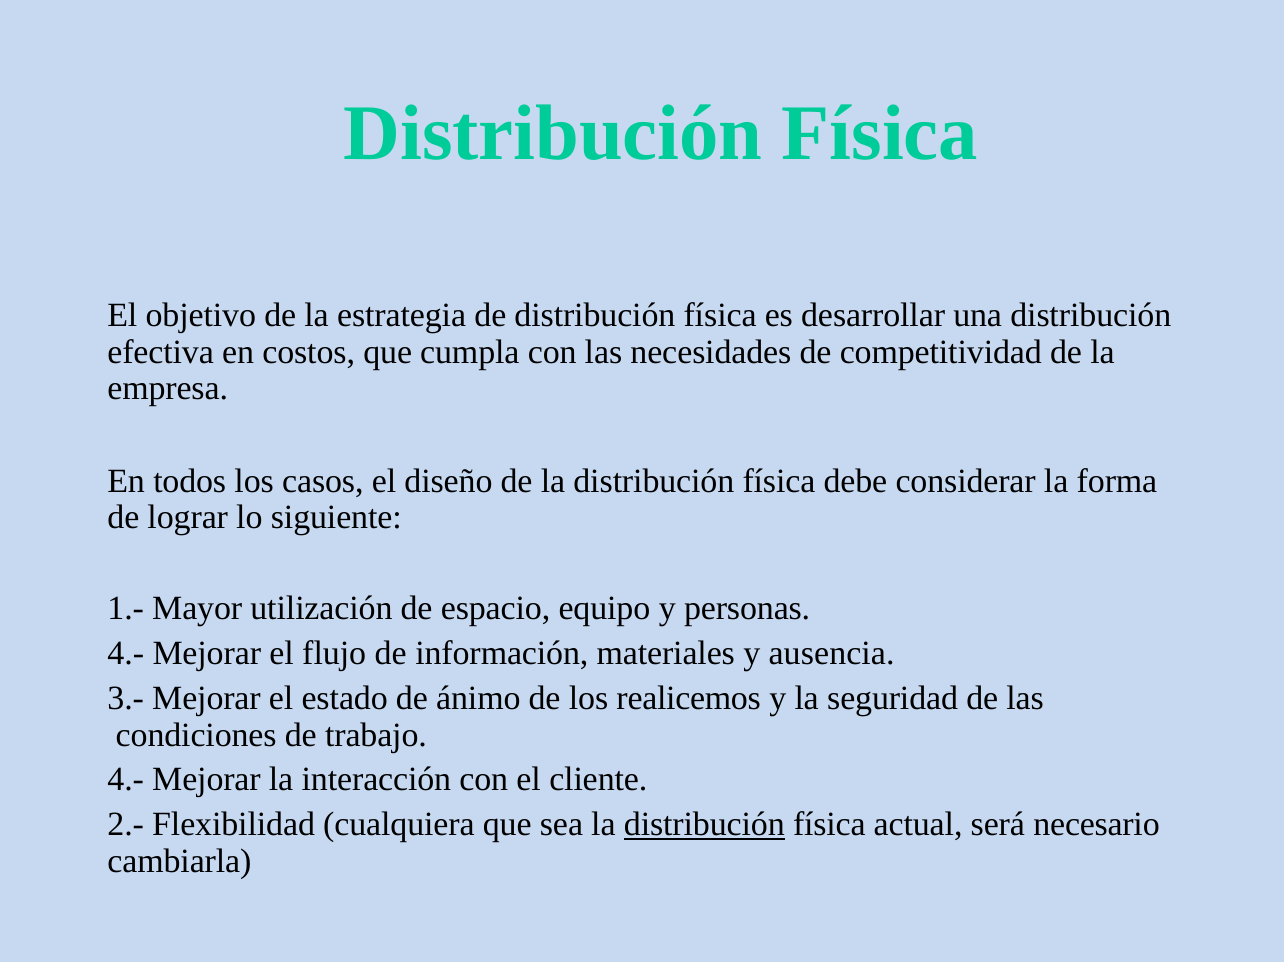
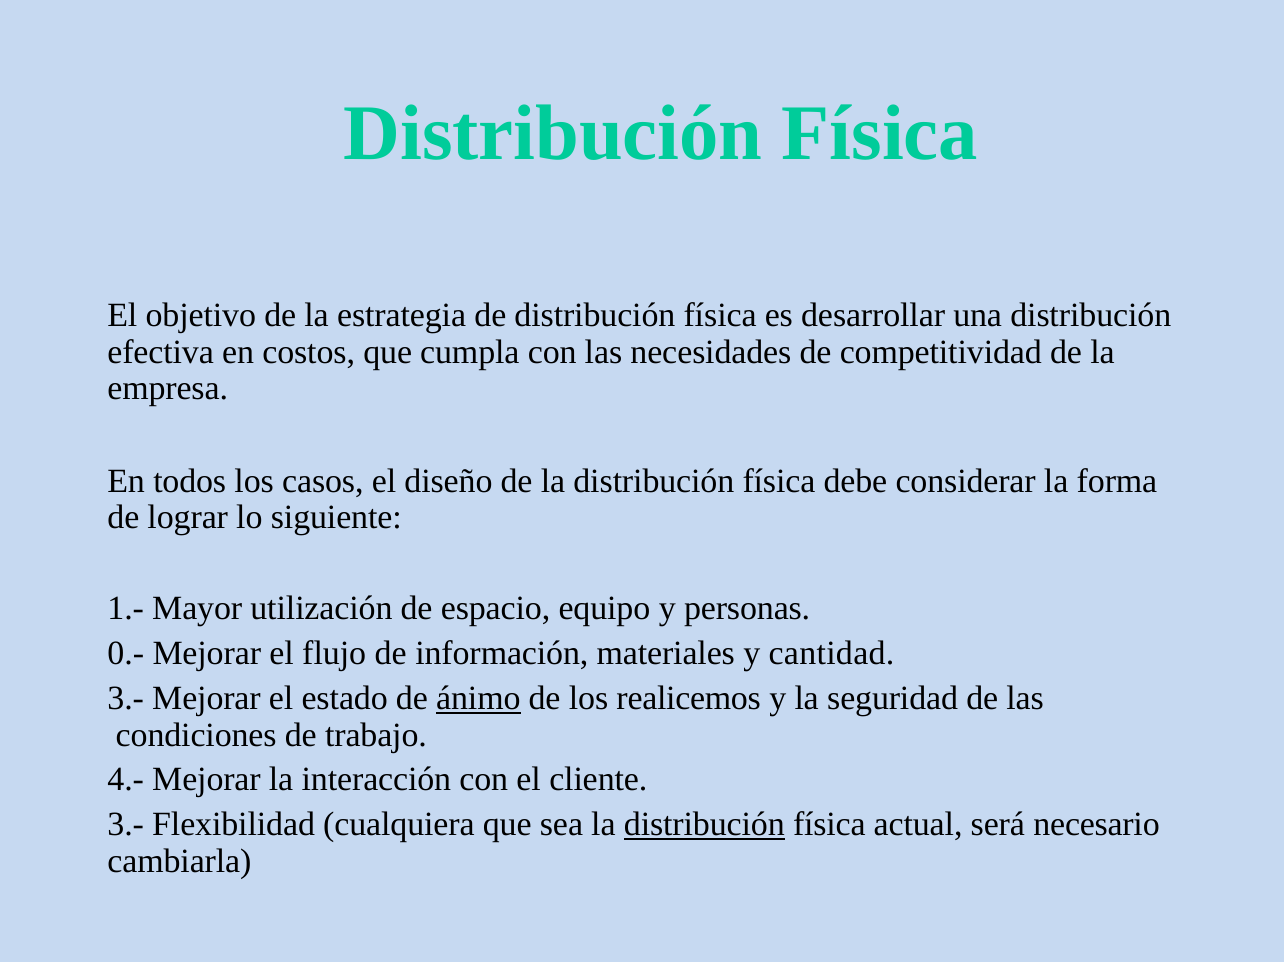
4.-: 4.- -> 0.- (126, 653)
ausencia: ausencia -> cantidad (831, 653)
ánimo underline: none -> present (478, 698)
2.-: 2.- -> 3.- (126, 824)
